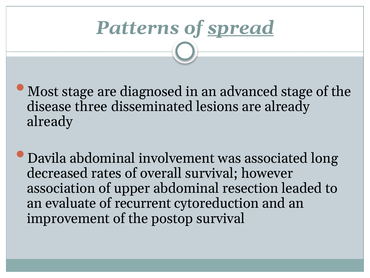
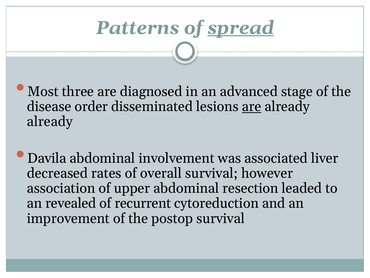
Most stage: stage -> three (78, 91)
three: three -> order (91, 106)
are underline: none -> present (252, 106)
long: long -> liver (325, 158)
evaluate: evaluate -> revealed (71, 203)
